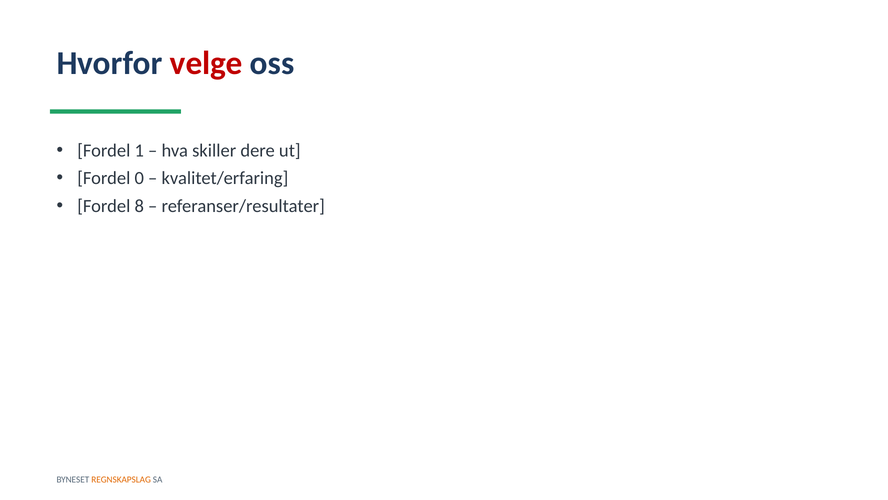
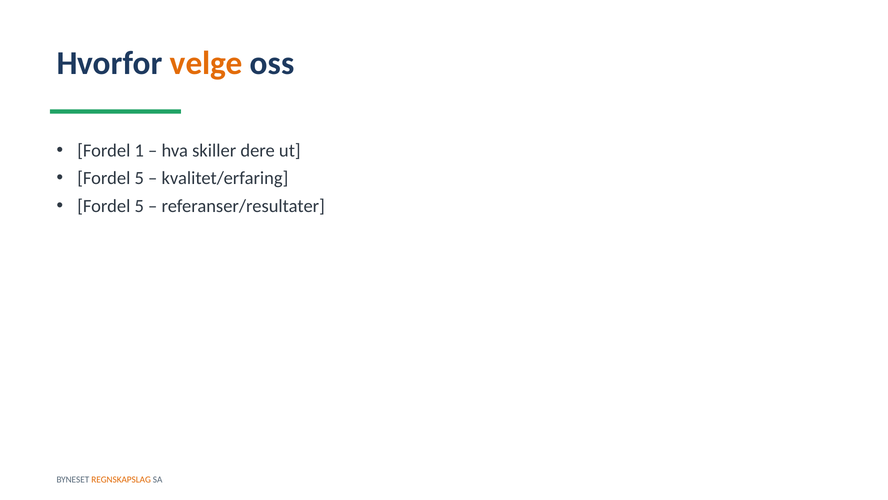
velge colour: red -> orange (206, 63)
0: 0 -> 5 (139, 178)
8: 8 -> 5 (139, 206)
